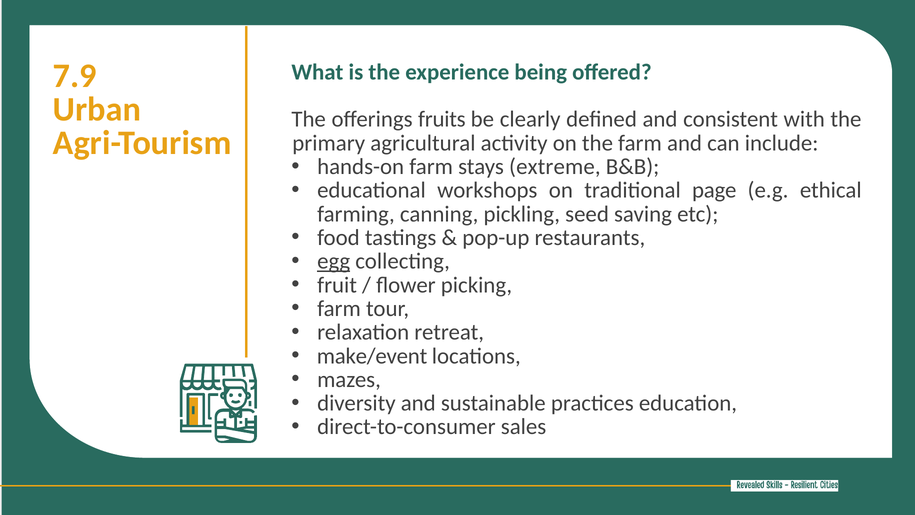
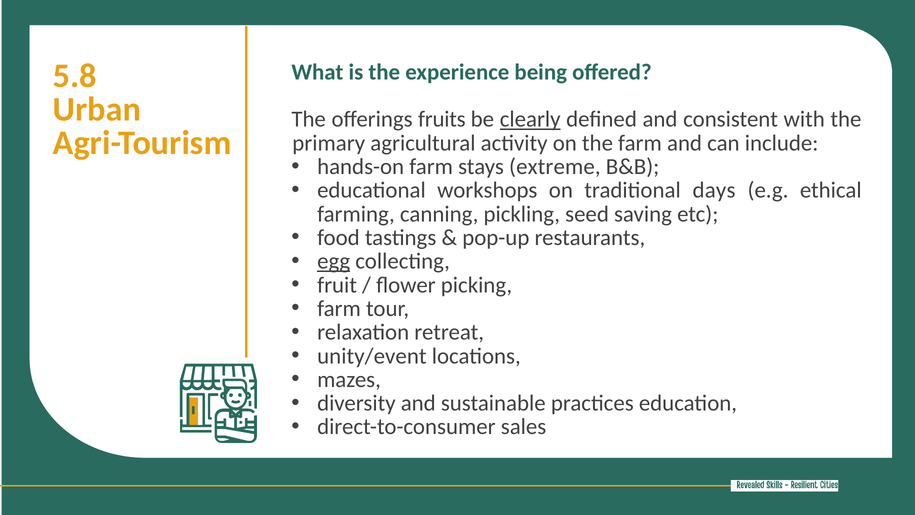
7.9: 7.9 -> 5.8 (75, 76)
clearly underline: none -> present (530, 119)
page: page -> days (714, 190)
make/event: make/event -> unity/event (372, 356)
